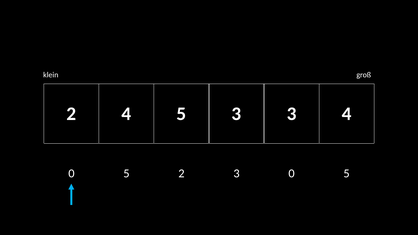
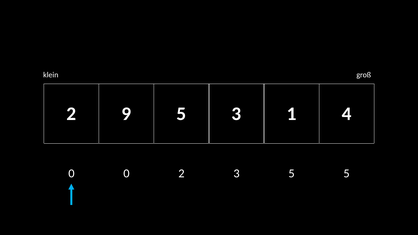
2 4: 4 -> 9 (126, 114)
3 3: 3 -> 1 (292, 114)
5: 5 -> 0 (126, 174)
3 0: 0 -> 5 (292, 174)
